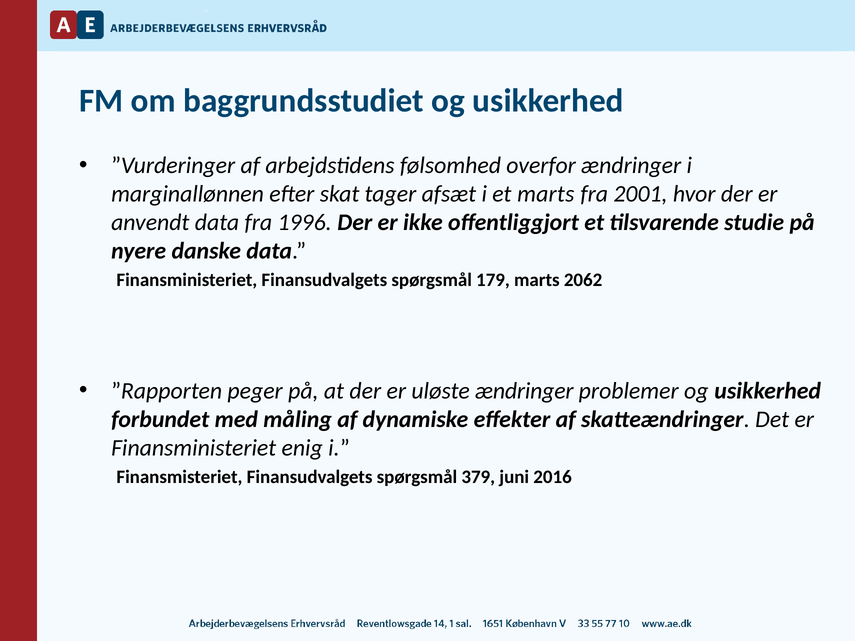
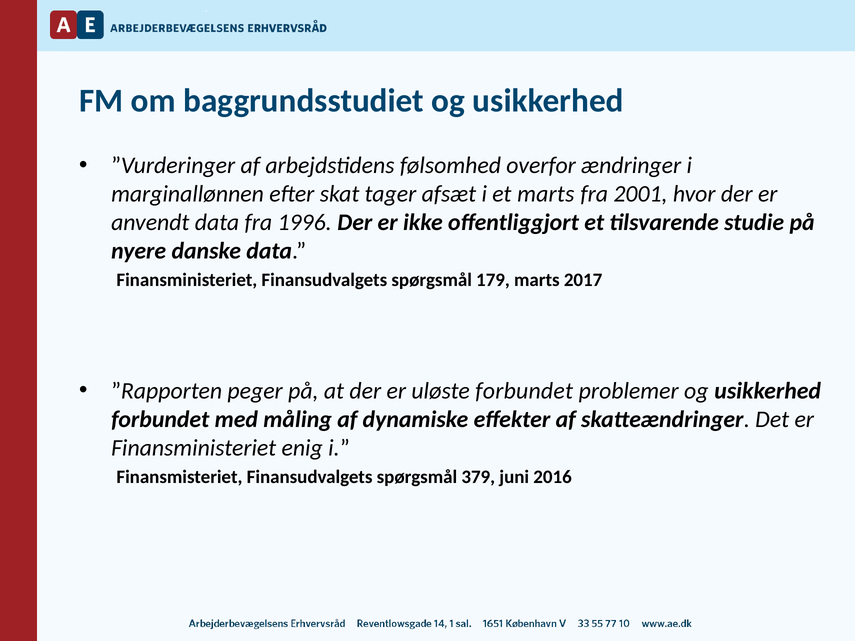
2062: 2062 -> 2017 (583, 280)
uløste ændringer: ændringer -> forbundet (524, 391)
